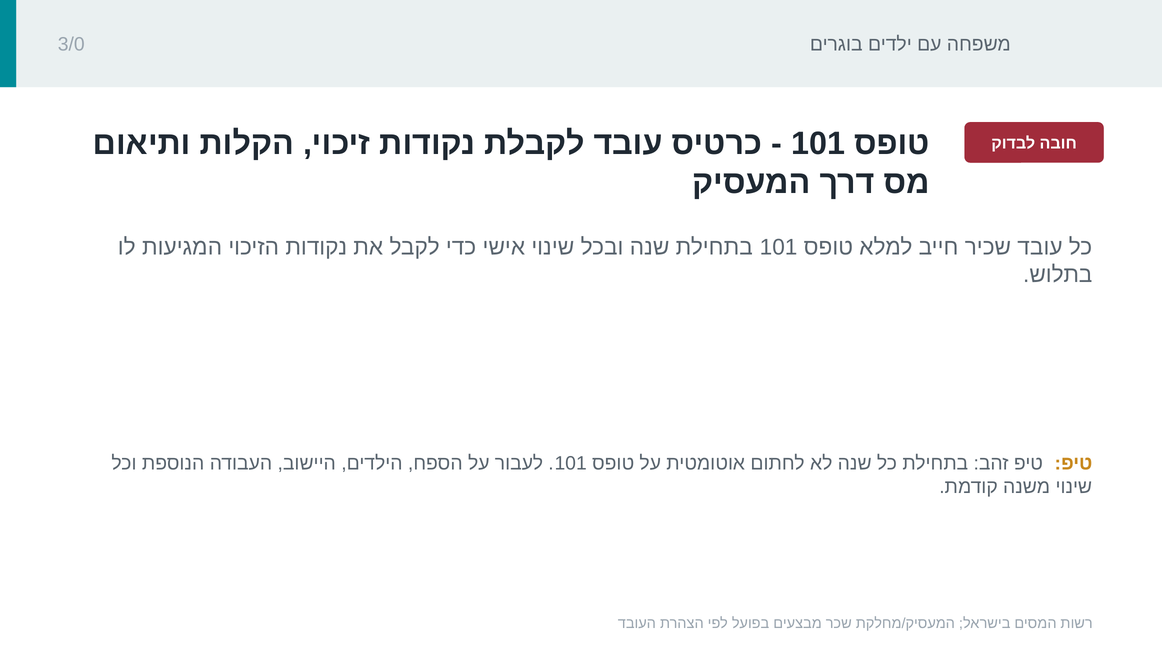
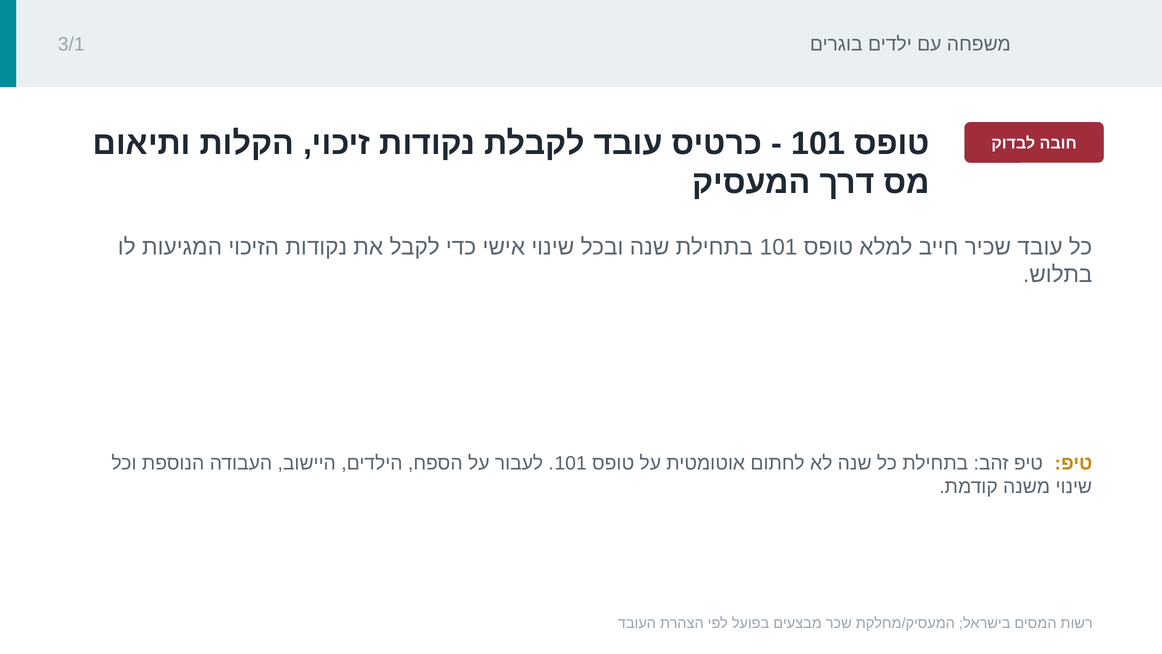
3/0: 3/0 -> 3/1 (71, 44)
